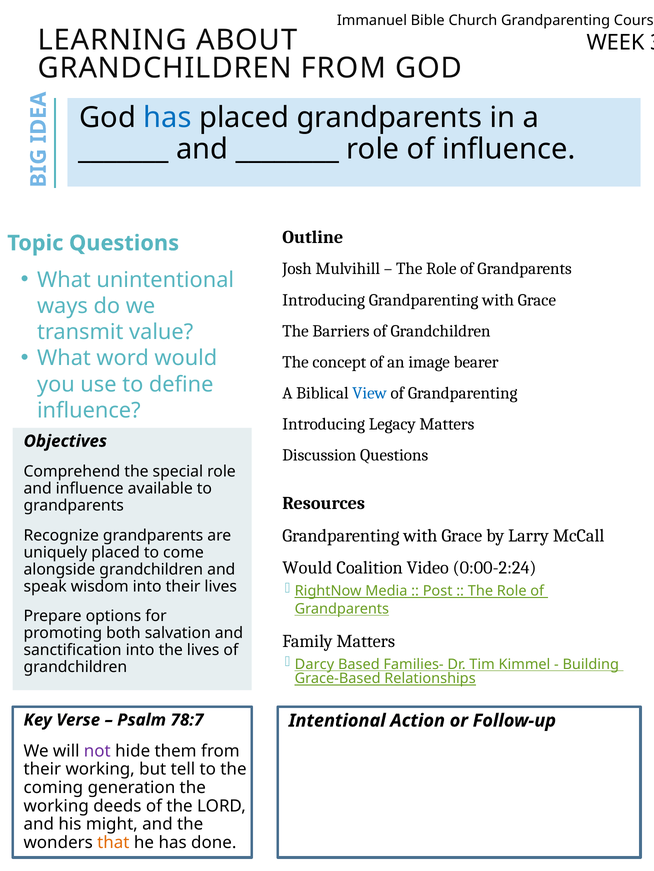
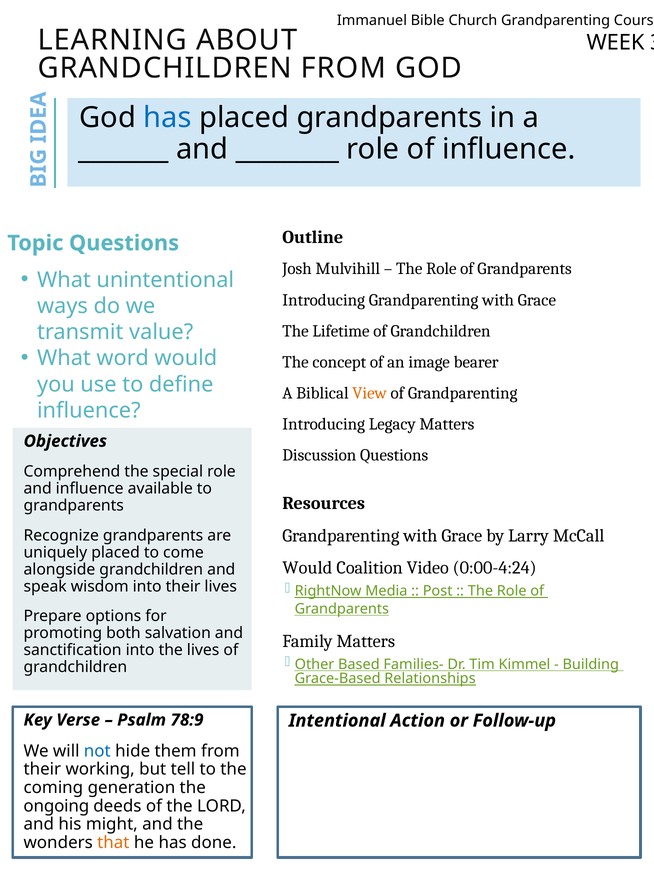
Barriers: Barriers -> Lifetime (341, 331)
View colour: blue -> orange (370, 393)
0:00-2:24: 0:00-2:24 -> 0:00-4:24 (495, 569)
Darcy: Darcy -> Other (315, 665)
78:7: 78:7 -> 78:9 (187, 721)
not colour: purple -> blue (97, 752)
working: working -> ongoing (56, 807)
